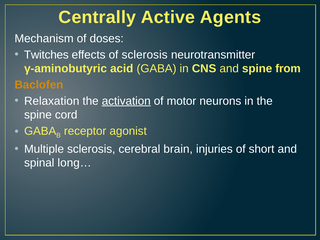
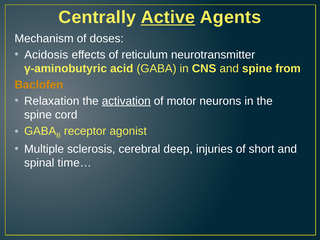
Active underline: none -> present (168, 17)
Twitches: Twitches -> Acidosis (46, 55)
of sclerosis: sclerosis -> reticulum (145, 55)
brain: brain -> deep (178, 149)
long…: long… -> time… (74, 163)
